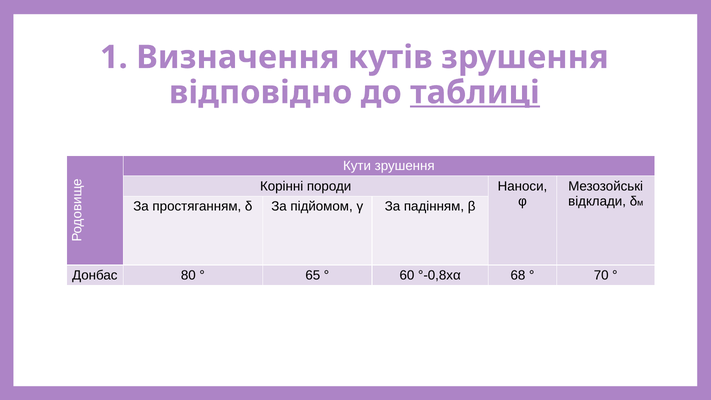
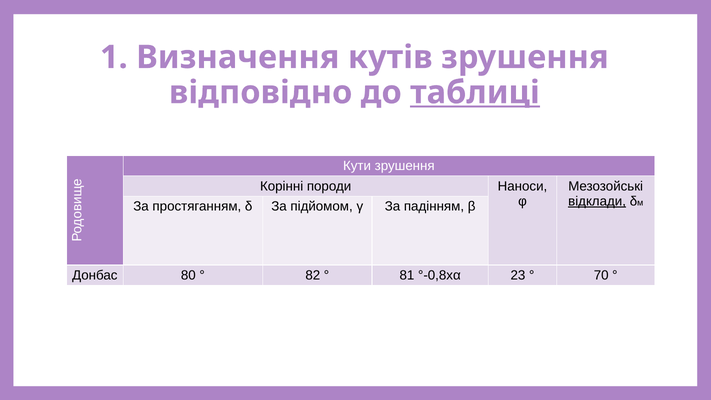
відклади underline: none -> present (597, 201)
65: 65 -> 82 (313, 275)
60: 60 -> 81 (407, 275)
68: 68 -> 23 (518, 275)
